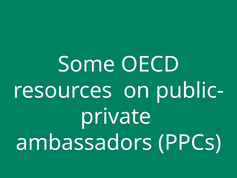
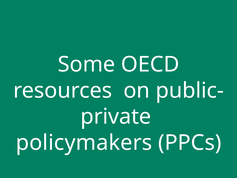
ambassadors: ambassadors -> policymakers (84, 143)
